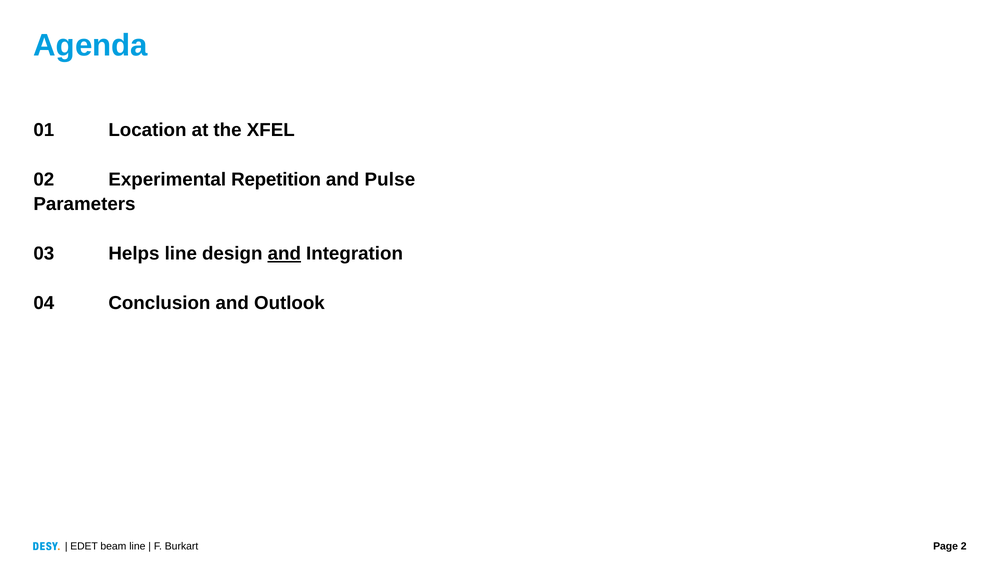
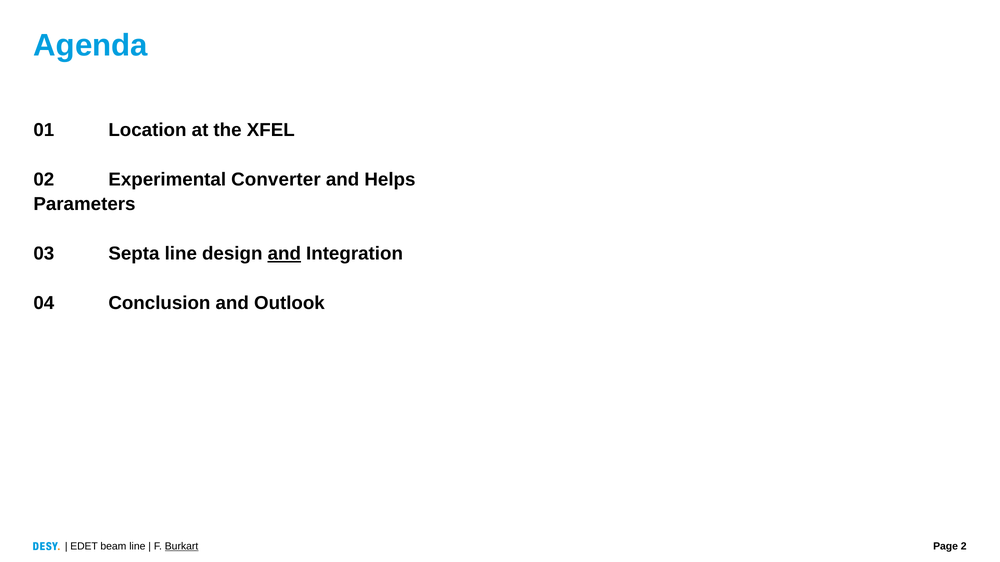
Repetition: Repetition -> Converter (276, 180)
Pulse: Pulse -> Helps (390, 180)
Helps: Helps -> Septa (134, 254)
Burkart underline: none -> present (182, 547)
